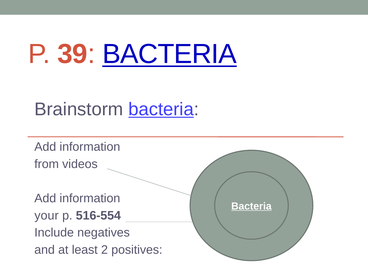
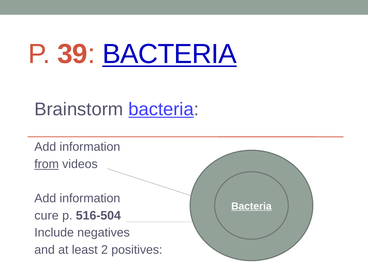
from underline: none -> present (47, 164)
your: your -> cure (47, 216)
516-554: 516-554 -> 516-504 (98, 216)
